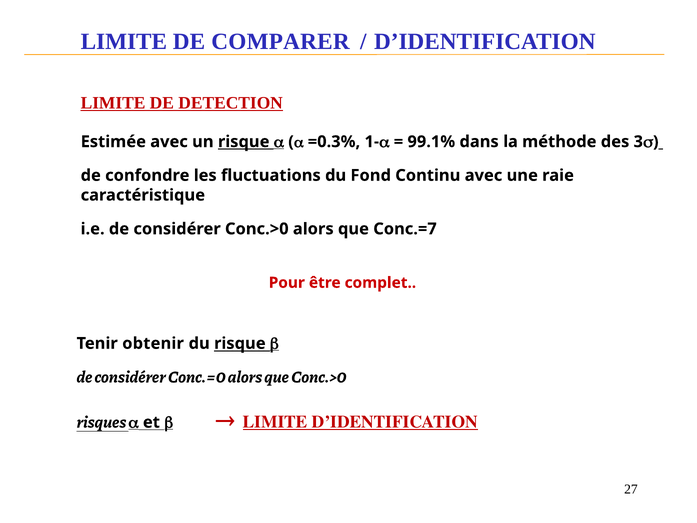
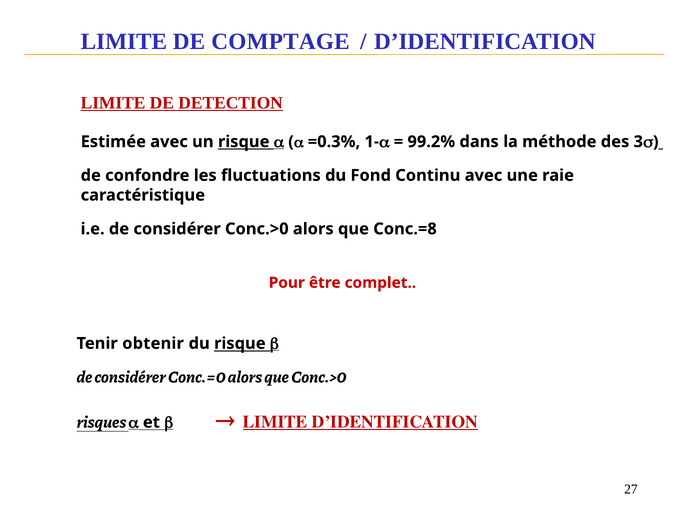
COMPARER: COMPARER -> COMPTAGE (281, 42)
99.1%: 99.1% -> 99.2% (431, 142)
Conc.=7: Conc.=7 -> Conc.=8 (405, 229)
